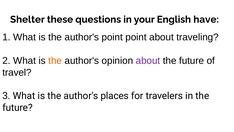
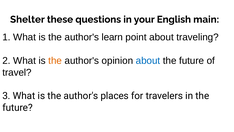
have: have -> main (206, 19)
author's point: point -> learn (112, 37)
about colour: purple -> blue (148, 61)
